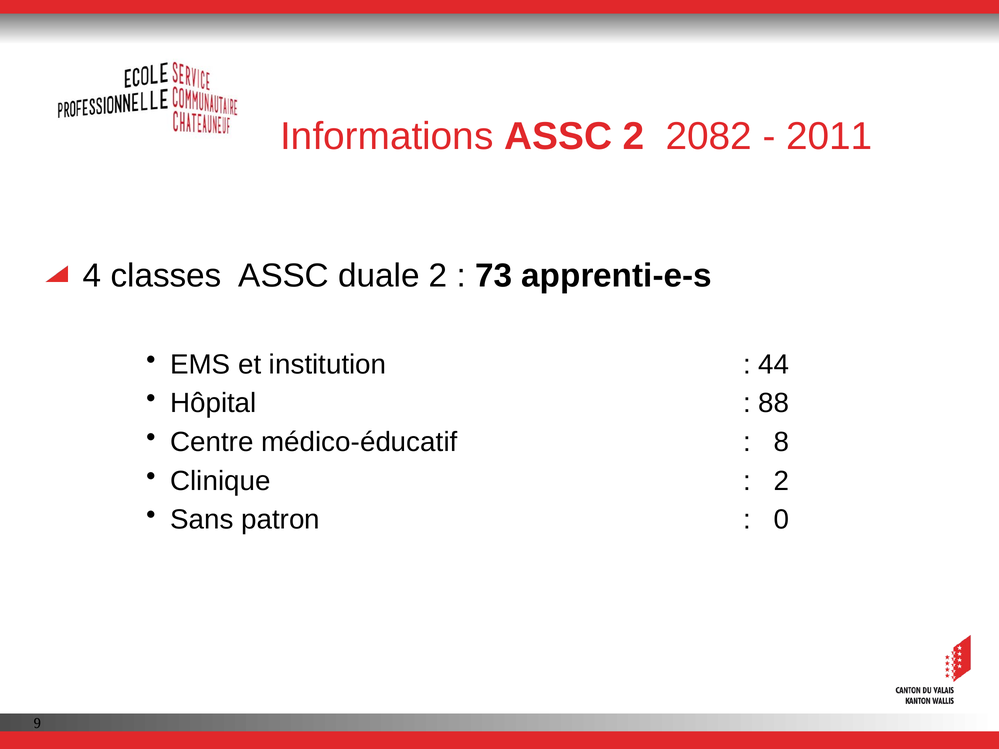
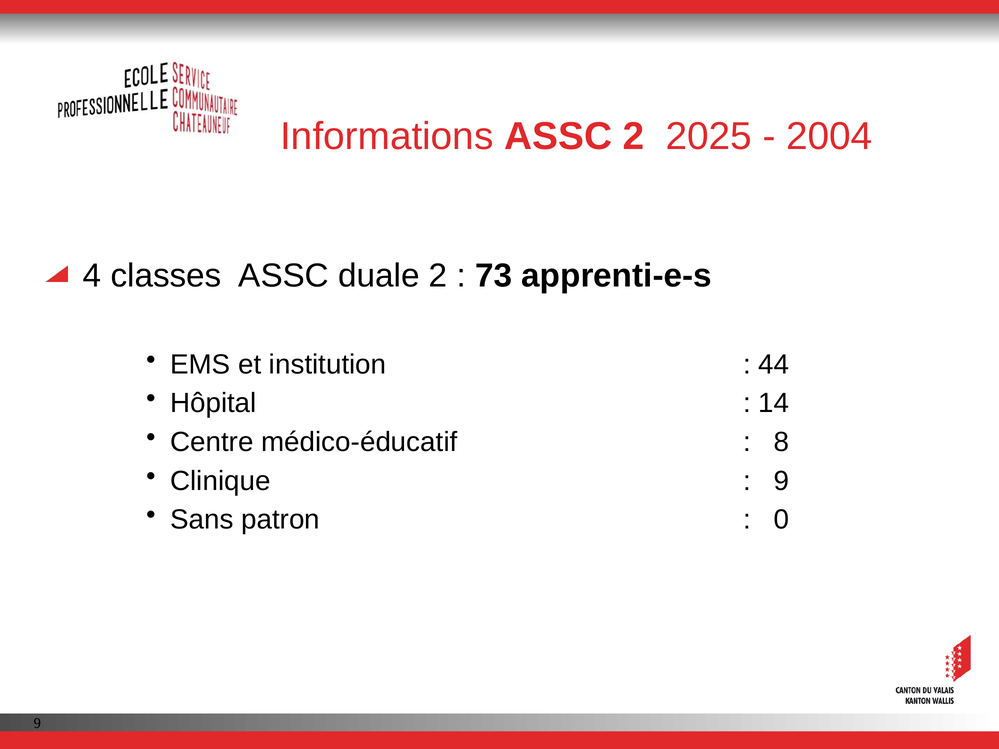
2082: 2082 -> 2025 (709, 136)
2011: 2011 -> 2004 (829, 136)
88: 88 -> 14 (774, 403)
2: 2 -> 9 (782, 481)
